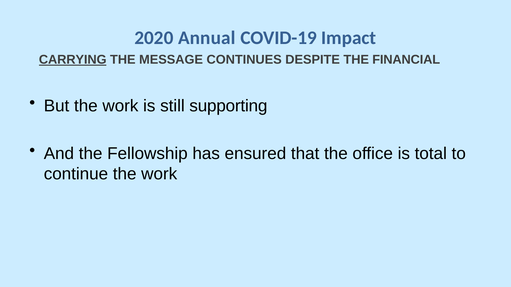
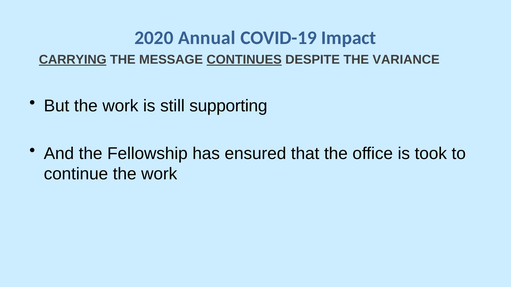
CONTINUES underline: none -> present (244, 60)
FINANCIAL: FINANCIAL -> VARIANCE (406, 60)
total: total -> took (431, 154)
